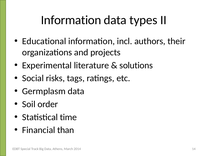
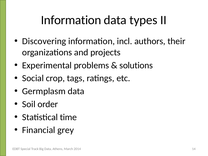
Educational: Educational -> Discovering (44, 41)
literature: literature -> problems (91, 65)
risks: risks -> crop (55, 78)
than: than -> grey (66, 130)
